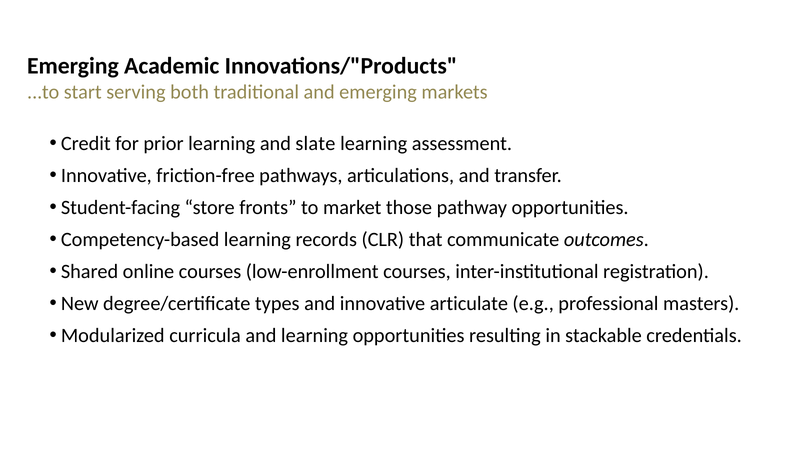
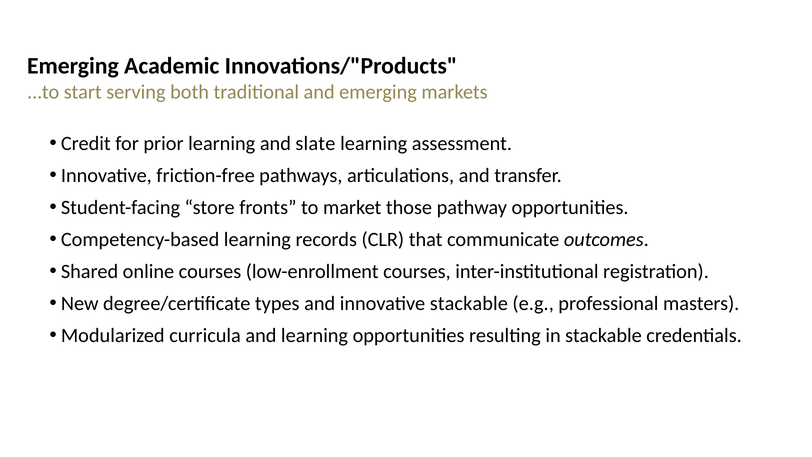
innovative articulate: articulate -> stackable (469, 303)
